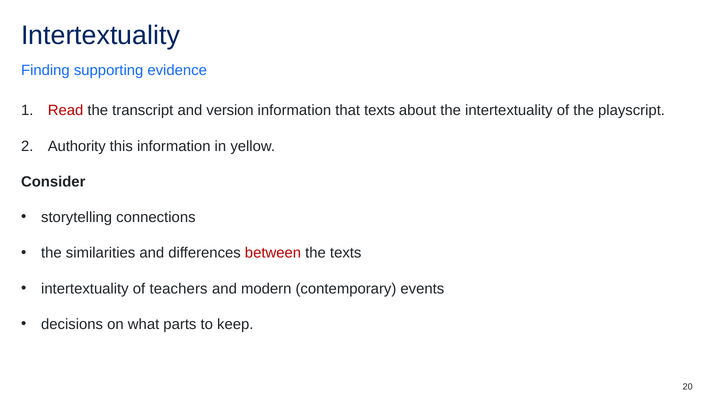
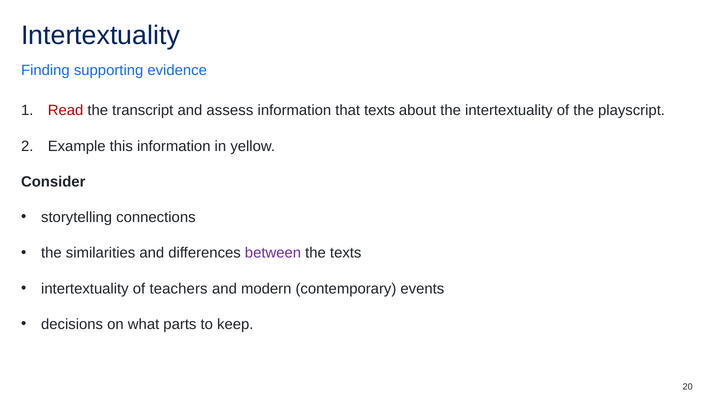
version: version -> assess (230, 111)
Authority: Authority -> Example (77, 146)
between colour: red -> purple (273, 253)
